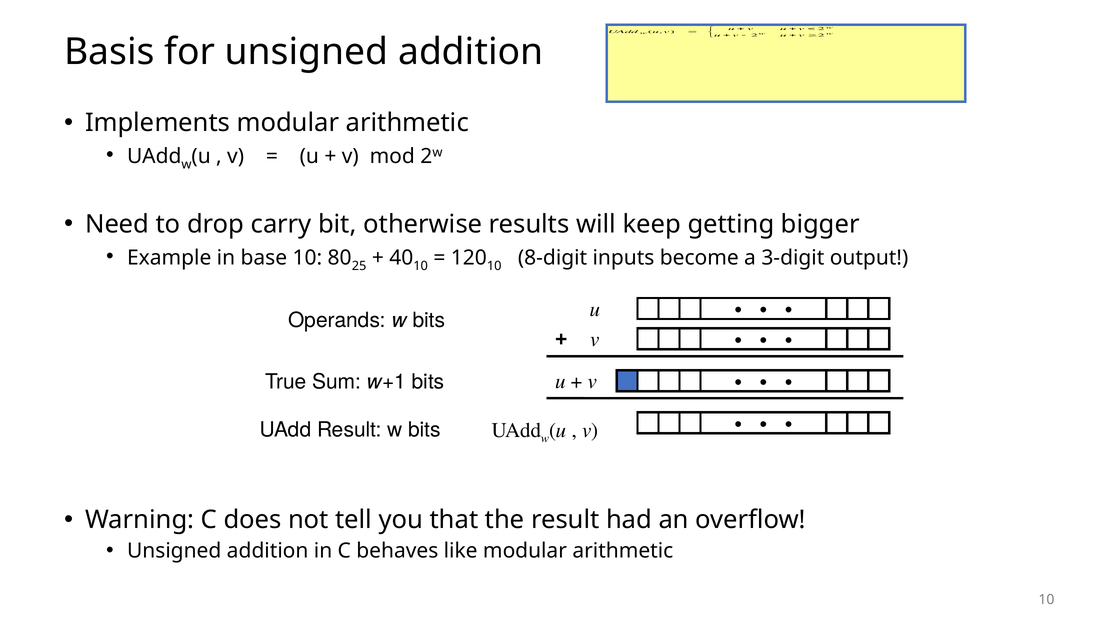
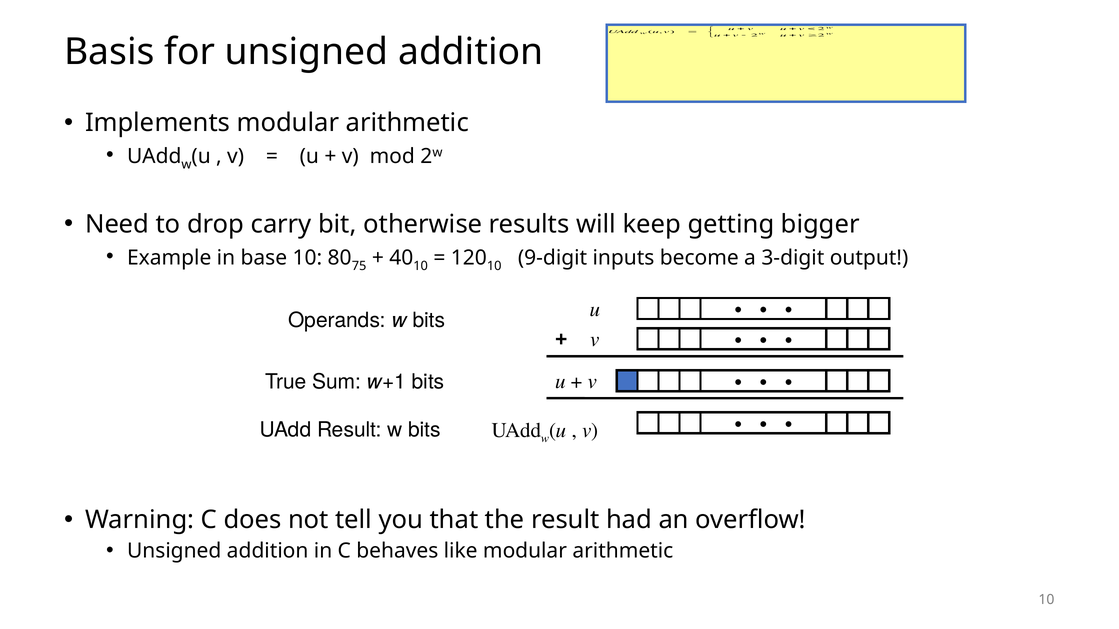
25: 25 -> 75 (359, 266)
8-digit: 8-digit -> 9-digit (553, 258)
